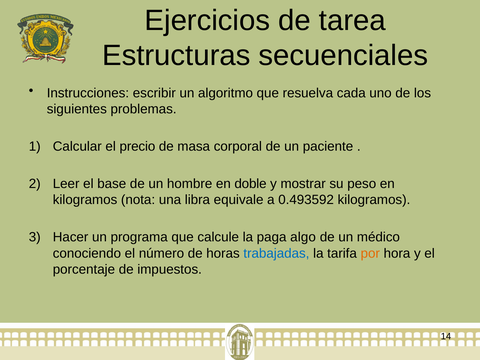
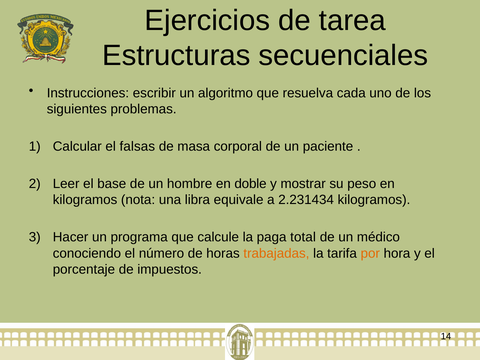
precio: precio -> falsas (137, 146)
0.493592: 0.493592 -> 2.231434 (306, 200)
algo: algo -> total (303, 237)
trabajadas colour: blue -> orange (276, 253)
